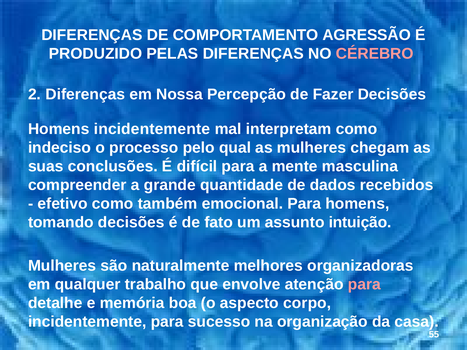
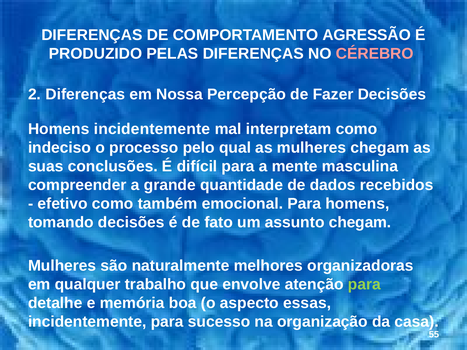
assunto intuição: intuição -> chegam (360, 222)
para colour: pink -> light green (364, 285)
corpo: corpo -> essas (307, 303)
